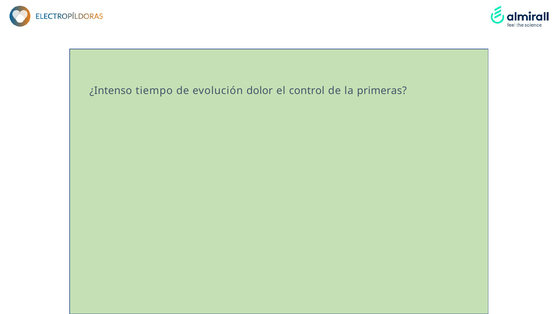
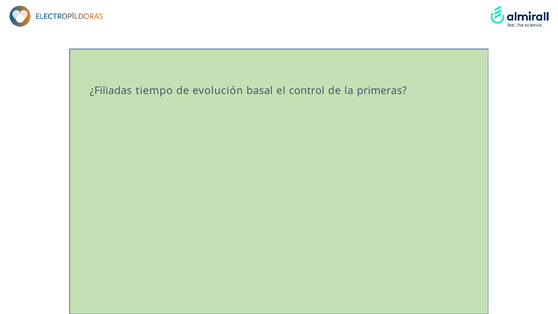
¿Intenso: ¿Intenso -> ¿Filiadas (111, 91)
dolor: dolor -> basal (260, 91)
